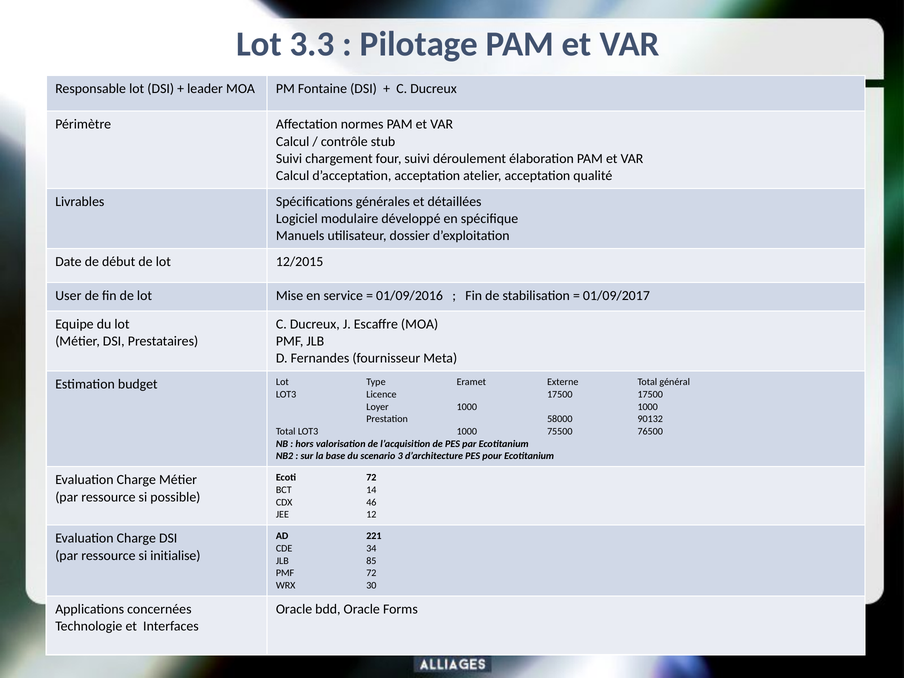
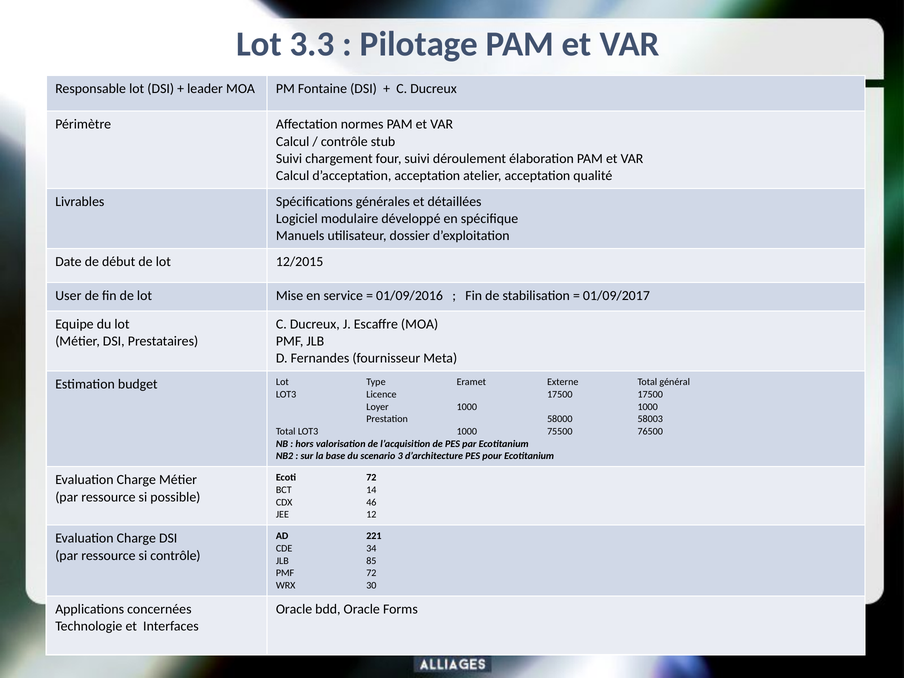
90132: 90132 -> 58003 (650, 419)
si initialise: initialise -> contrôle (175, 555)
